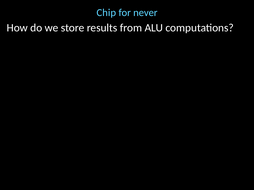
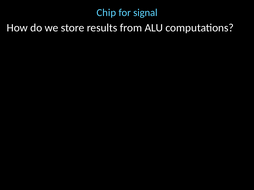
never: never -> signal (145, 13)
